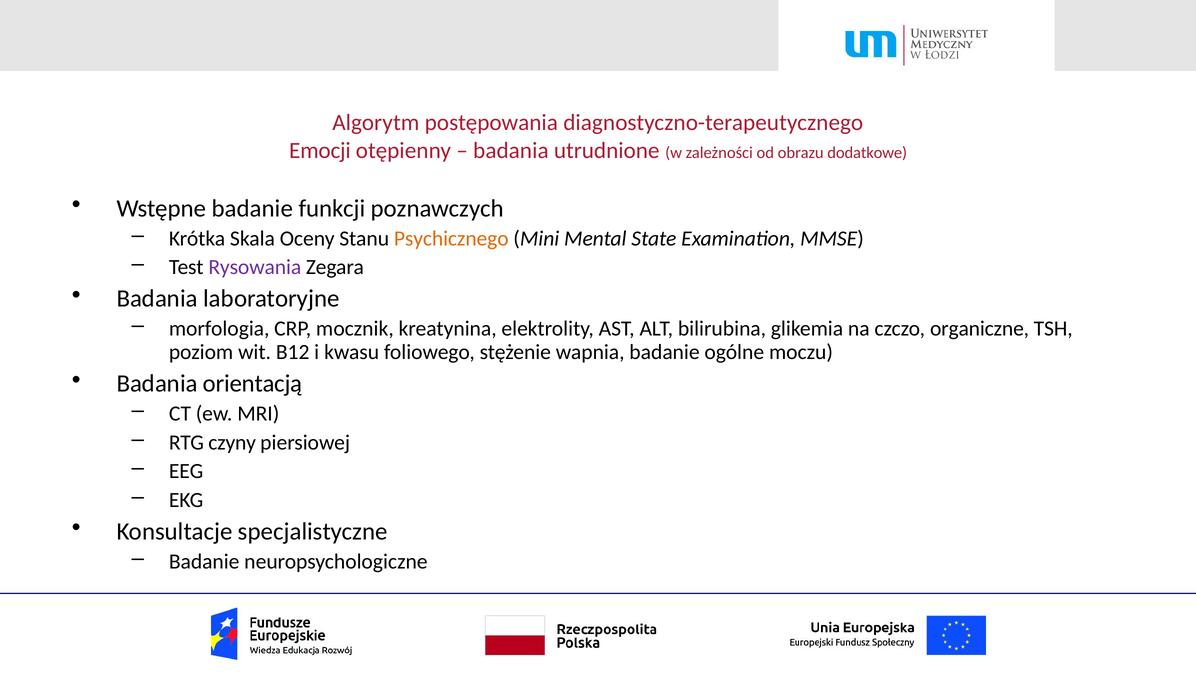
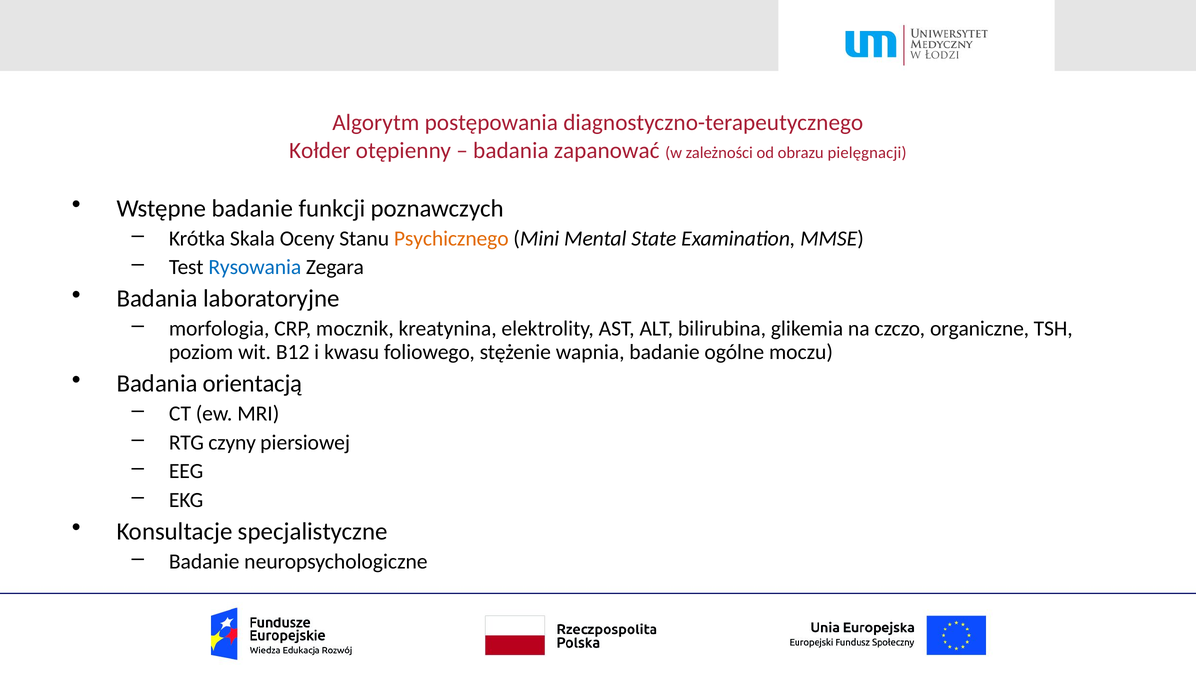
Emocji: Emocji -> Kołder (320, 150)
utrudnione: utrudnione -> zapanować (607, 150)
dodatkowe: dodatkowe -> pielęgnacji (867, 153)
Rysowania colour: purple -> blue (255, 267)
